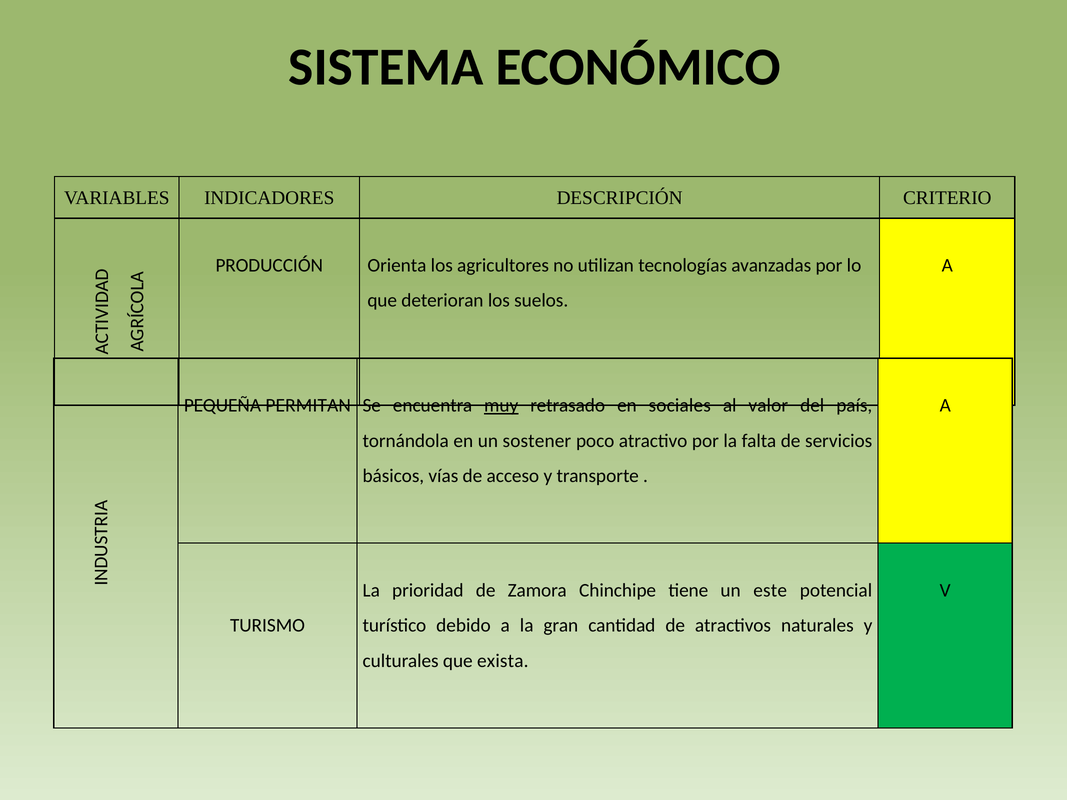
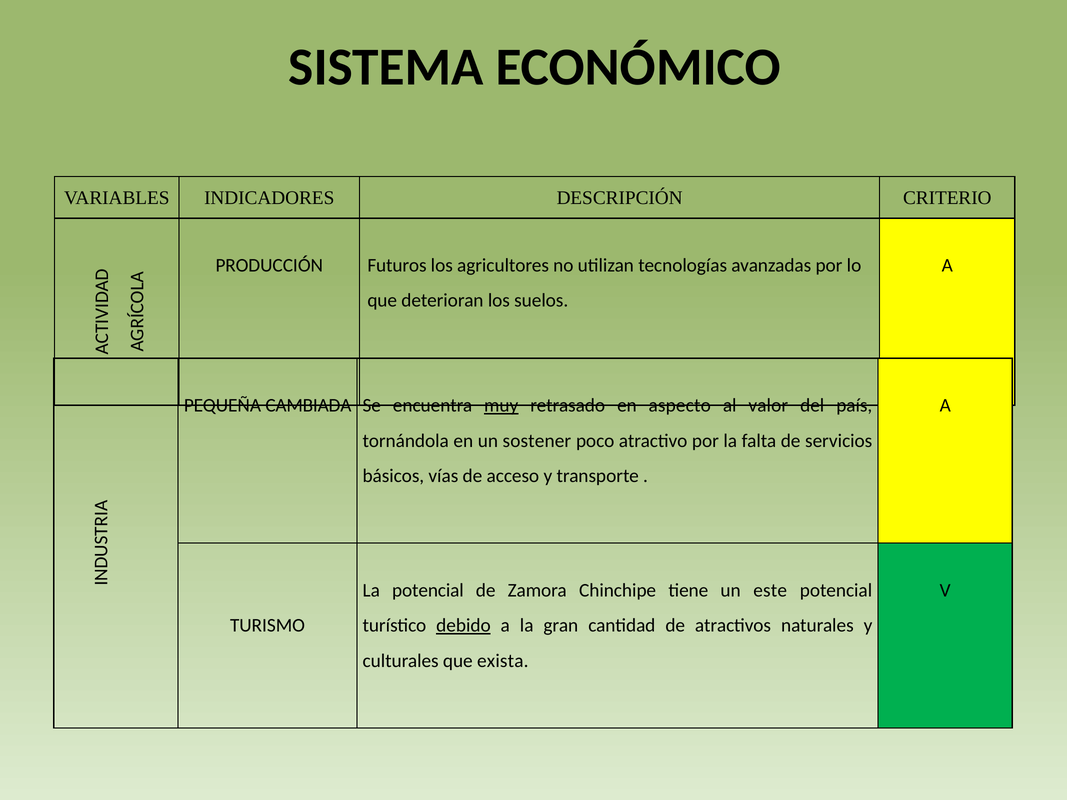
Orienta: Orienta -> Futuros (397, 265)
PERMITAN: PERMITAN -> CAMBIADA (308, 406)
sociales: sociales -> aspecto (680, 406)
La prioridad: prioridad -> potencial (428, 590)
debido underline: none -> present (463, 626)
